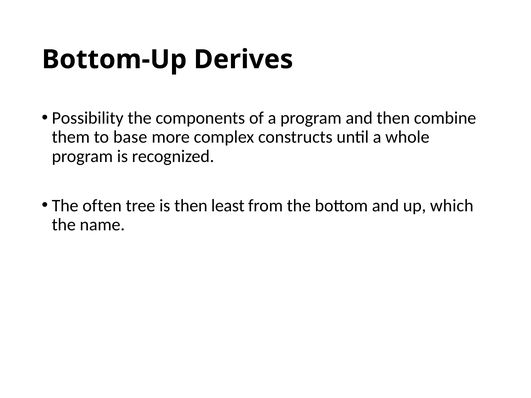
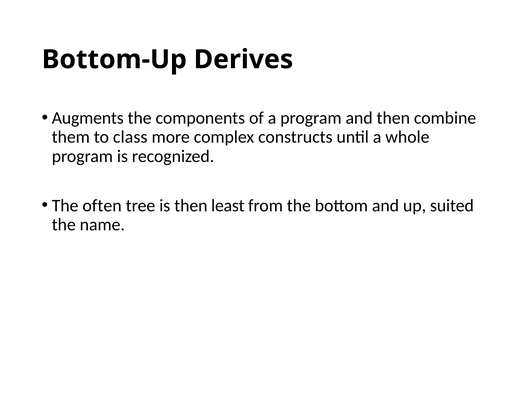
Possibility: Possibility -> Augments (88, 118)
base: base -> class (130, 137)
which: which -> suited (452, 206)
